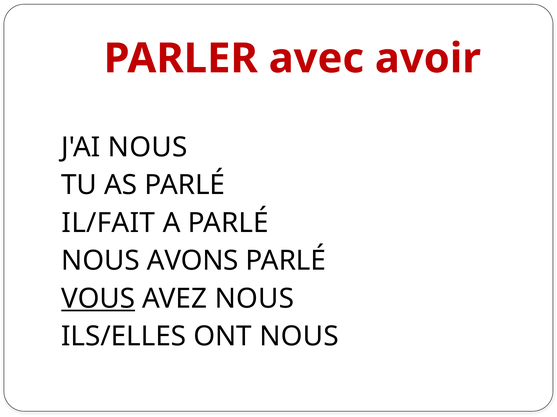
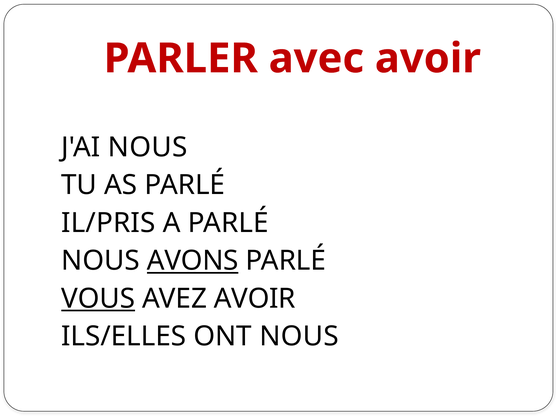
IL/FAIT: IL/FAIT -> IL/PRIS (108, 223)
AVONS underline: none -> present (193, 261)
AVEZ NOUS: NOUS -> AVOIR (255, 299)
